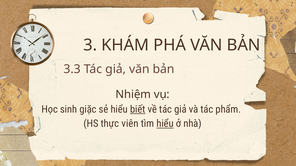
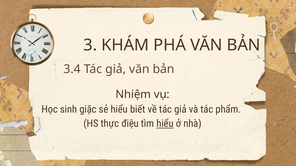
3.3: 3.3 -> 3.4 (72, 69)
biết underline: present -> none (138, 110)
viên: viên -> điệu (130, 124)
